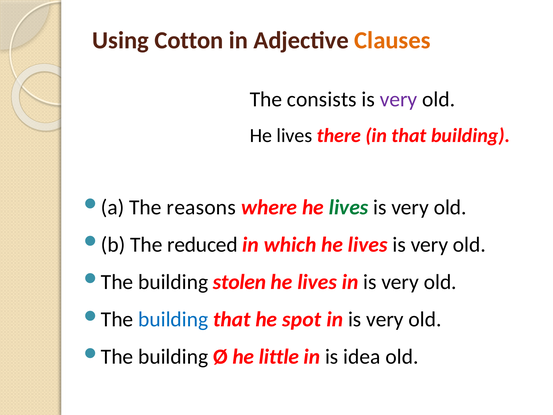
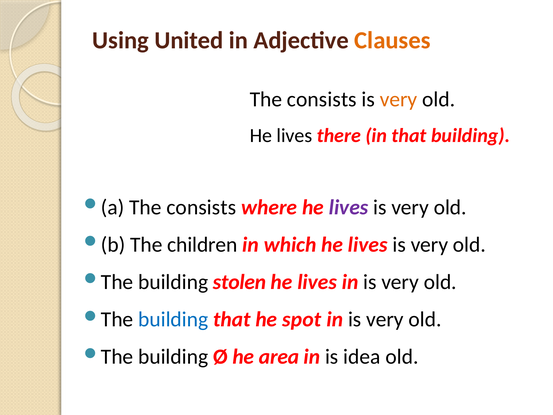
Cotton: Cotton -> United (189, 40)
very colour: purple -> orange (399, 99)
reasons: reasons -> consists (201, 207)
lives colour: green -> purple (349, 207)
reduced: reduced -> children (202, 244)
little: little -> area (279, 357)
